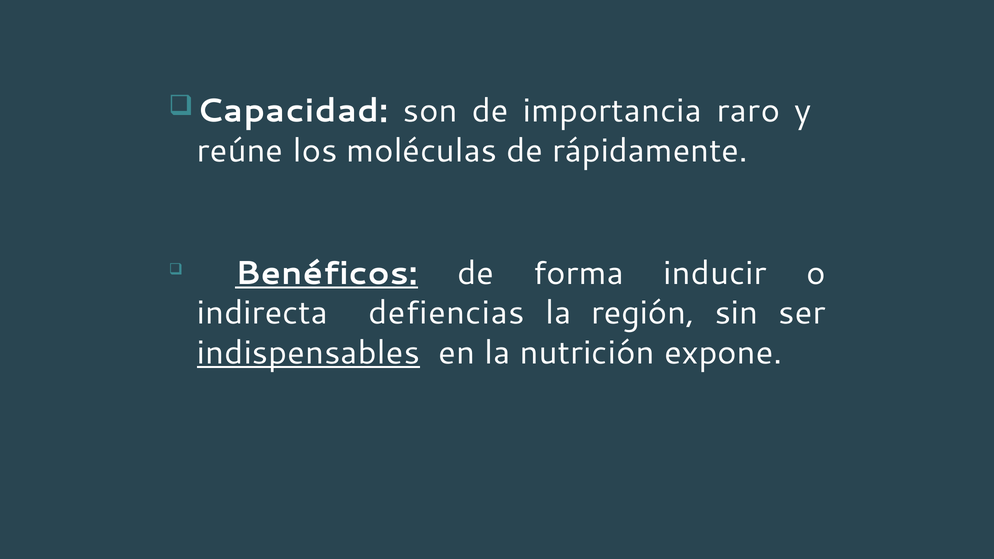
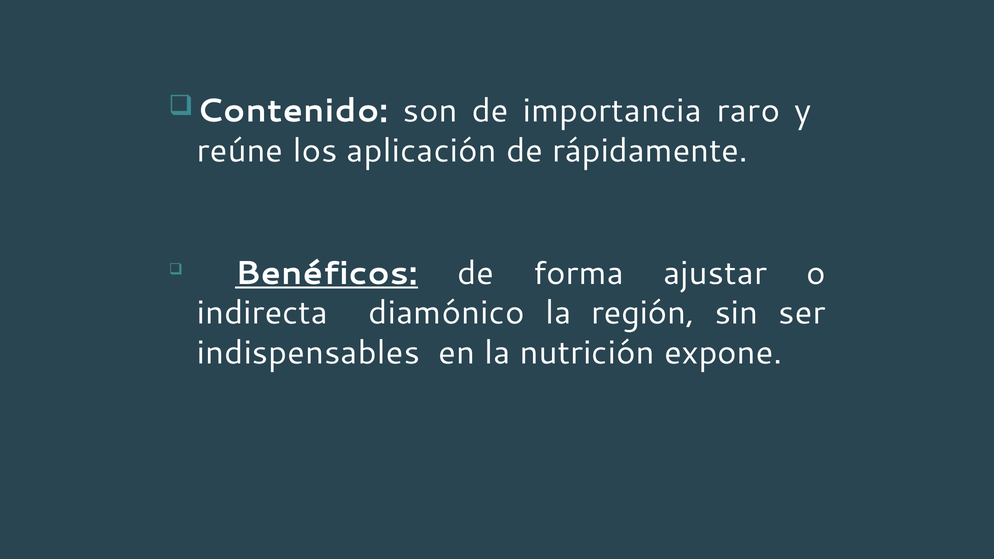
Capacidad: Capacidad -> Contenido (293, 111)
moléculas: moléculas -> aplicación (422, 151)
inducir: inducir -> ajustar (715, 273)
defiencias: defiencias -> diamónico (446, 313)
indispensables underline: present -> none (308, 353)
